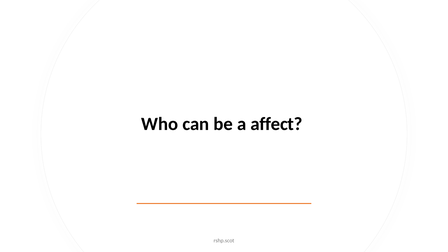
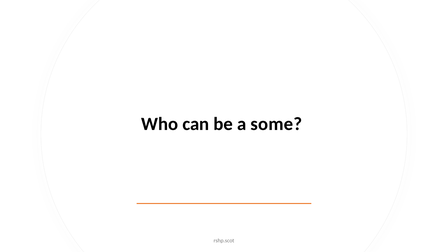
affect: affect -> some (276, 124)
